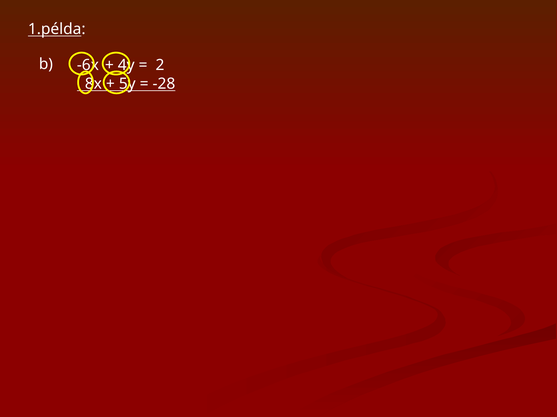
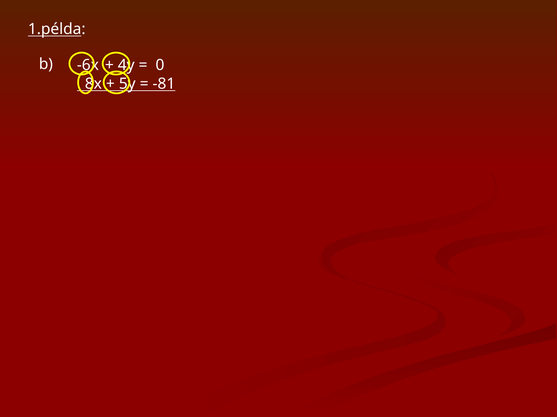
2: 2 -> 0 (160, 65)
-28: -28 -> -81 (164, 84)
